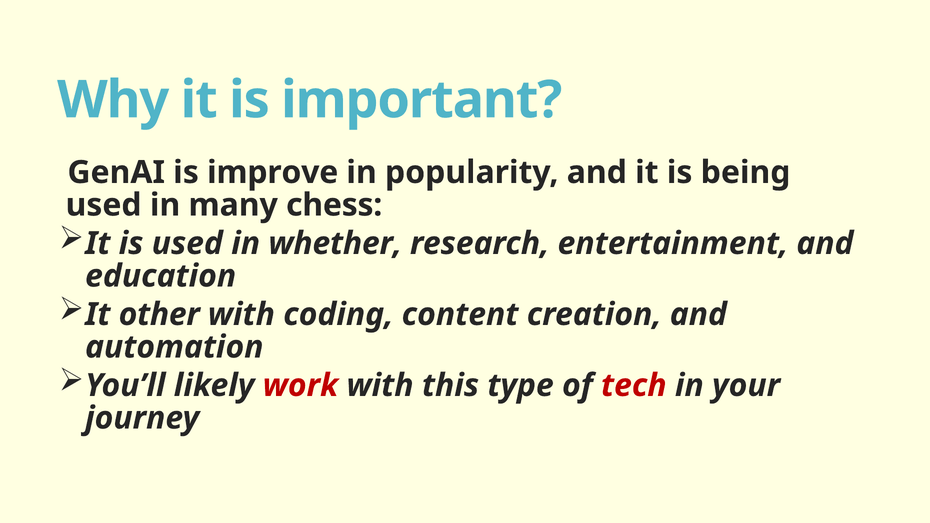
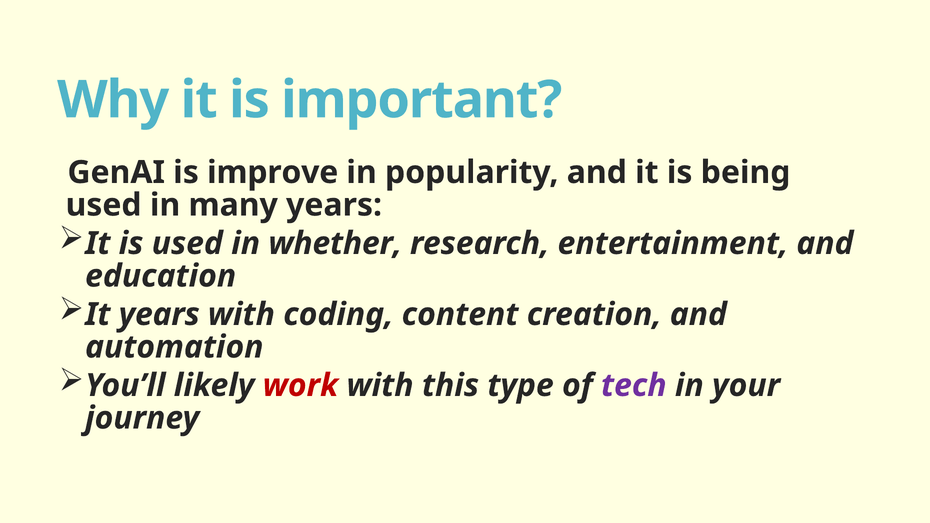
many chess: chess -> years (334, 205)
It other: other -> years (159, 315)
tech colour: red -> purple (634, 386)
